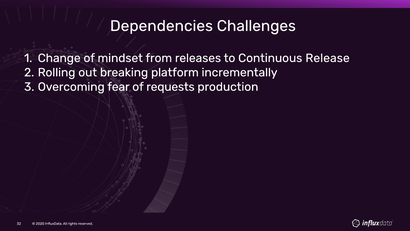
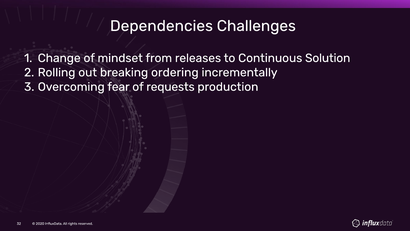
Release: Release -> Solution (328, 58)
platform: platform -> ordering (175, 72)
